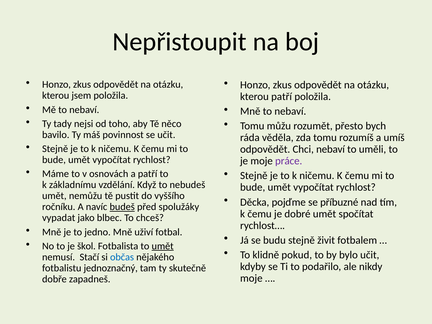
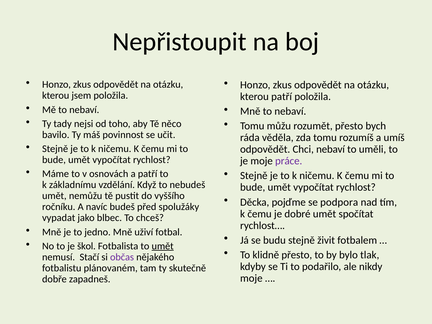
příbuzné: příbuzné -> podpora (339, 202)
budeš underline: present -> none (122, 207)
klidně pokud: pokud -> přesto (297, 255)
bylo učit: učit -> tlak (370, 255)
občas colour: blue -> purple (122, 257)
jednoznačný: jednoznačný -> plánovaném (111, 268)
